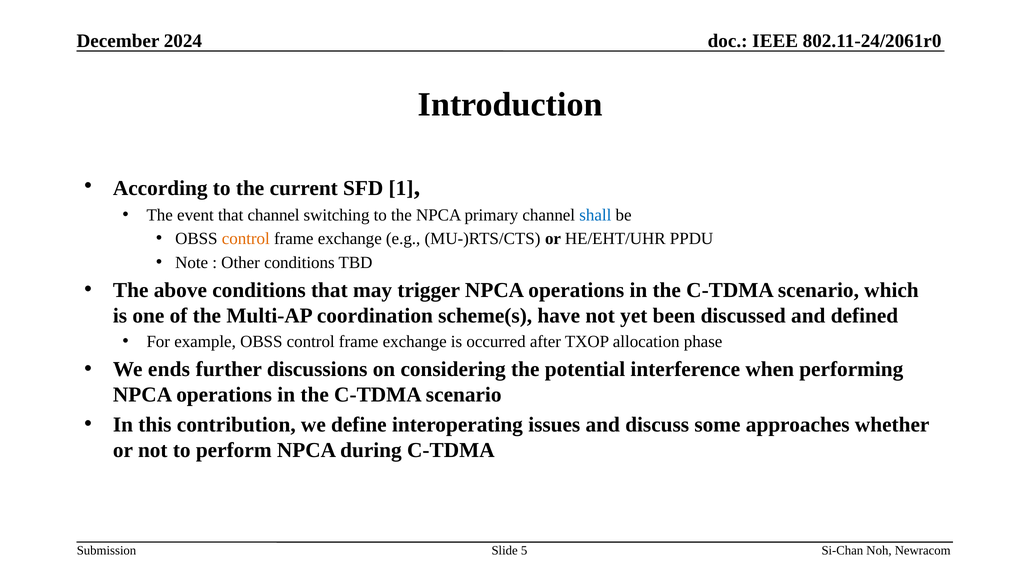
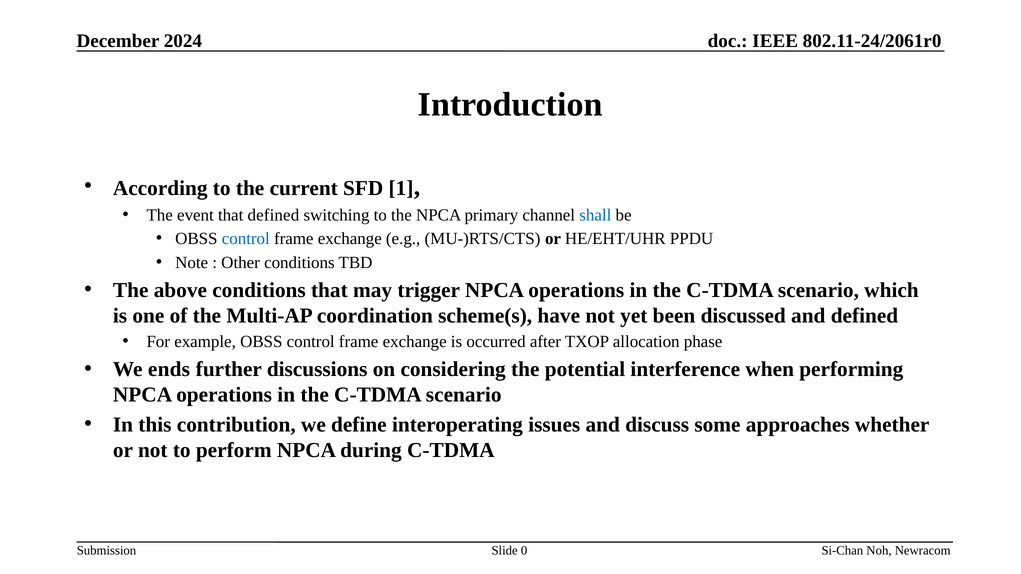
that channel: channel -> defined (273, 215)
control colour: orange -> blue (246, 239)
5: 5 -> 0 (524, 551)
